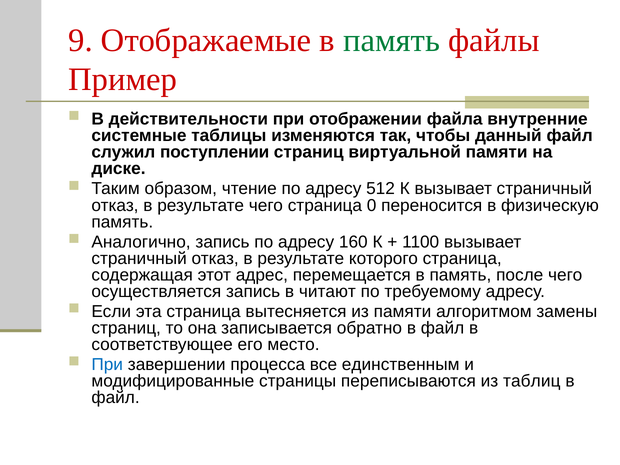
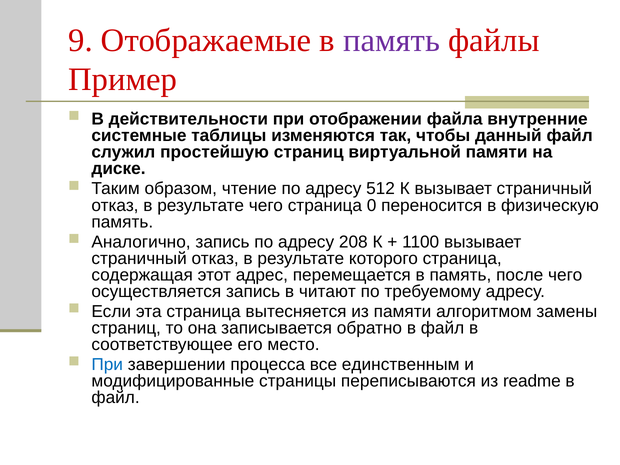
память colour: green -> purple (392, 40)
поступлении: поступлении -> простейшую (215, 152)
160: 160 -> 208 (353, 242)
таблиц: таблиц -> readme (532, 381)
